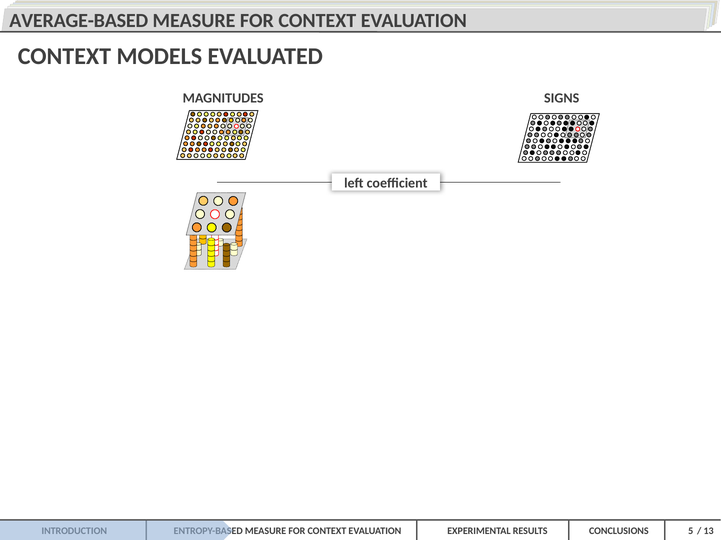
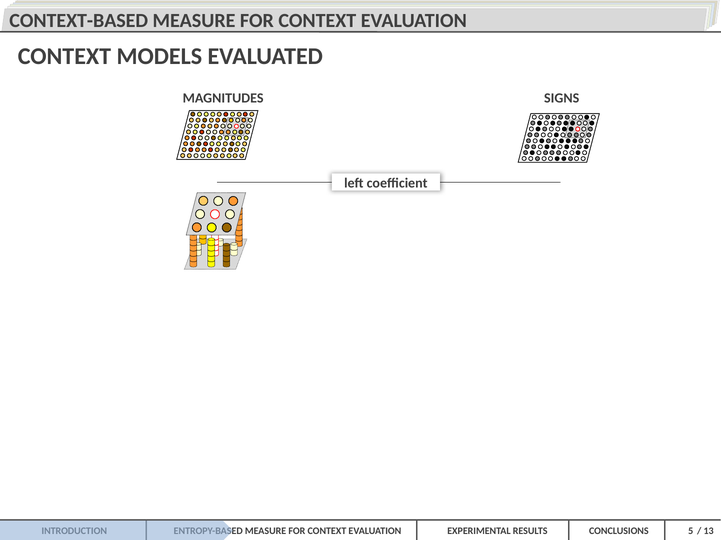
AVERAGE-BASED: AVERAGE-BASED -> CONTEXT-BASED (79, 21)
